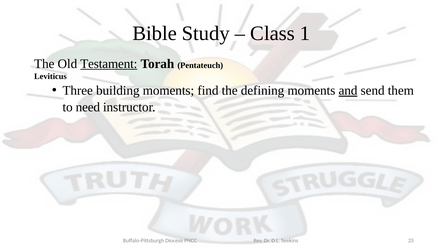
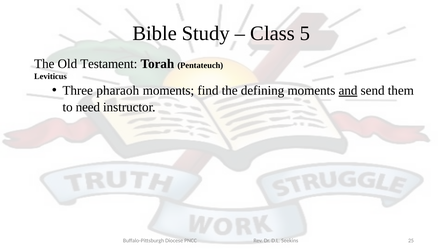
1: 1 -> 5 (305, 33)
Testament underline: present -> none (109, 64)
building: building -> pharaoh (118, 91)
